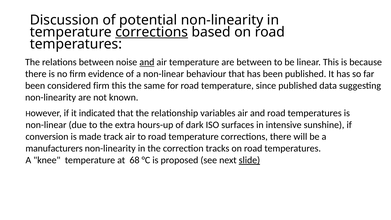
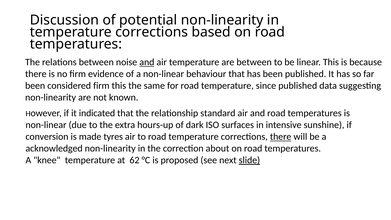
corrections underline: present -> none (152, 32)
variables: variables -> standard (218, 113)
track: track -> tyres (113, 137)
there underline: none -> present (281, 137)
manufacturers: manufacturers -> acknowledged (54, 148)
tracks: tracks -> about (218, 148)
68: 68 -> 62 (135, 160)
